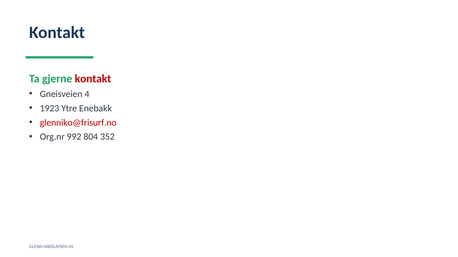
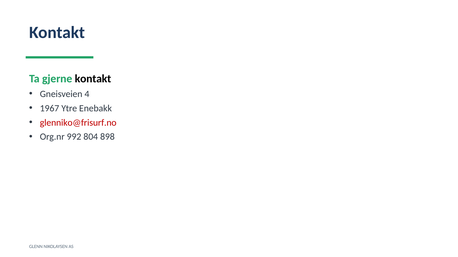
kontakt colour: red -> black (93, 79)
1923: 1923 -> 1967 (50, 108)
352: 352 -> 898 (107, 137)
